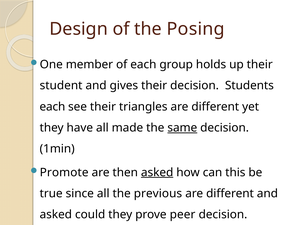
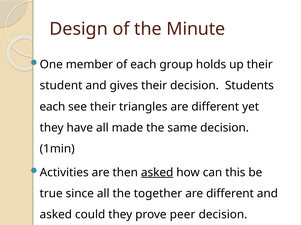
Posing: Posing -> Minute (196, 29)
same underline: present -> none (182, 128)
Promote: Promote -> Activities (64, 173)
previous: previous -> together (158, 194)
